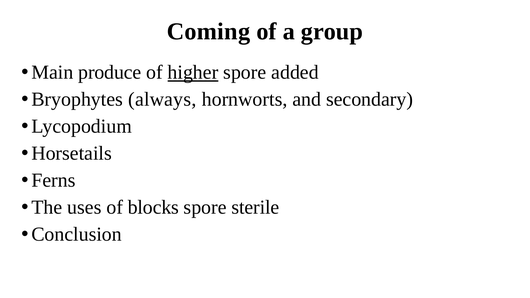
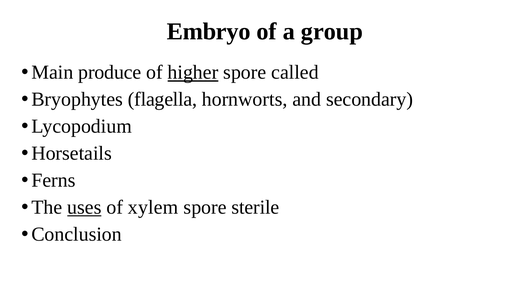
Coming: Coming -> Embryo (209, 32)
added: added -> called (295, 72)
always: always -> flagella (163, 99)
uses underline: none -> present (84, 207)
blocks: blocks -> xylem (153, 207)
